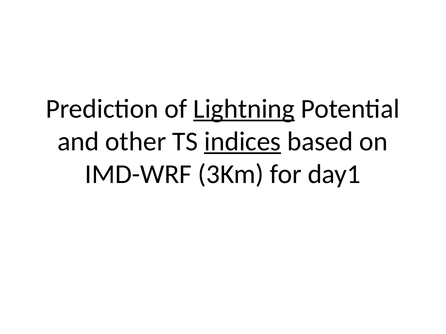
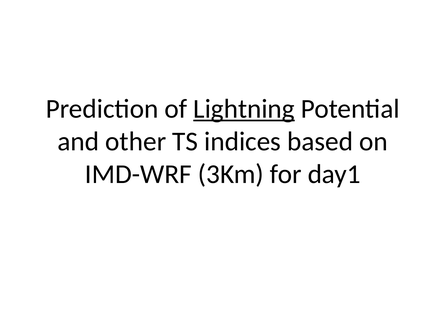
indices underline: present -> none (243, 142)
